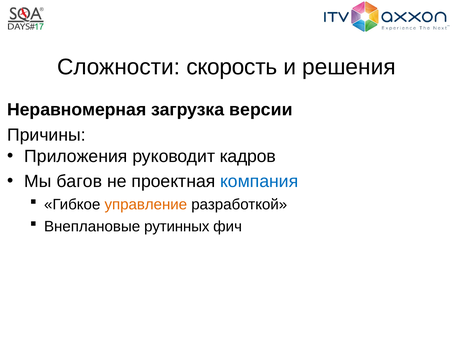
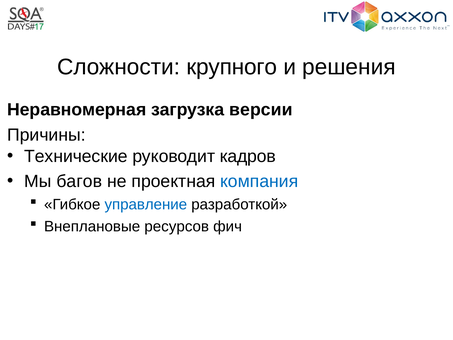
скорость: скорость -> крупного (232, 67)
Приложения: Приложения -> Технические (76, 156)
управление colour: orange -> blue (146, 204)
рутинных: рутинных -> ресурсов (177, 226)
